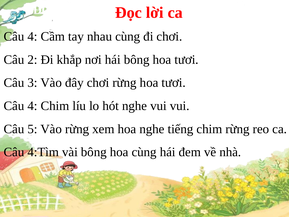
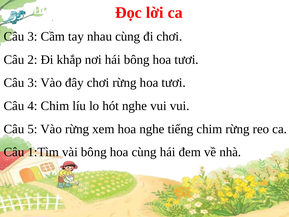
4: 4 -> 3 (32, 36)
4:Tìm: 4:Tìm -> 1:Tìm (43, 152)
